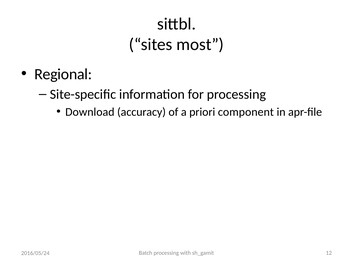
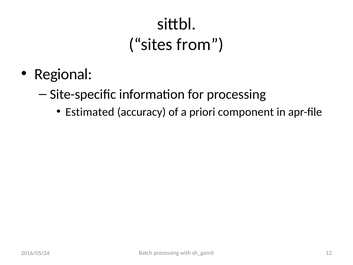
most: most -> from (200, 44)
Download: Download -> Estimated (90, 112)
